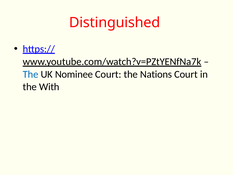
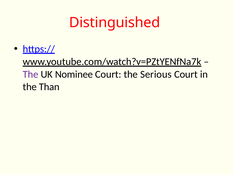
The colour: blue -> purple (31, 74)
Nations: Nations -> Serious (156, 74)
With: With -> Than (49, 87)
